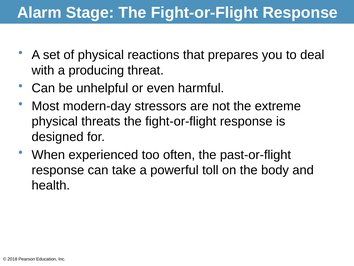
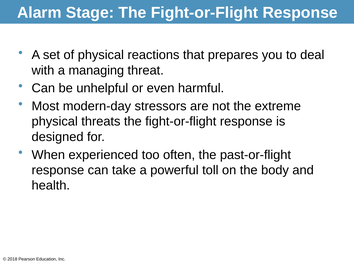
producing: producing -> managing (96, 70)
